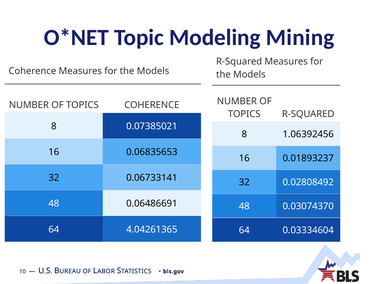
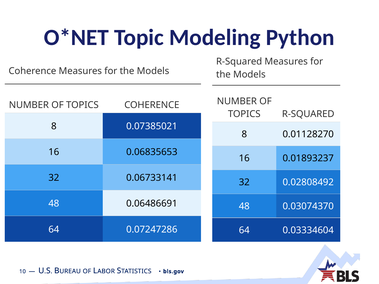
Mining: Mining -> Python (300, 37)
1.06392456: 1.06392456 -> 0.01128270 (308, 134)
4.04261365: 4.04261365 -> 0.07247286 (152, 230)
